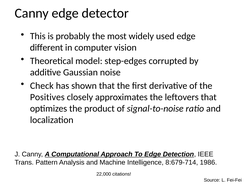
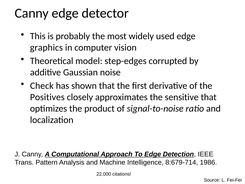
different: different -> graphics (46, 48)
leftovers: leftovers -> sensitive (182, 97)
